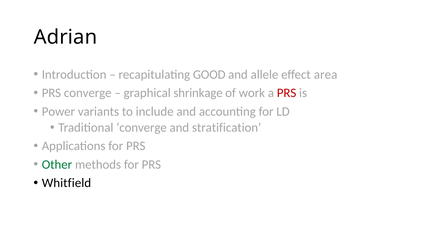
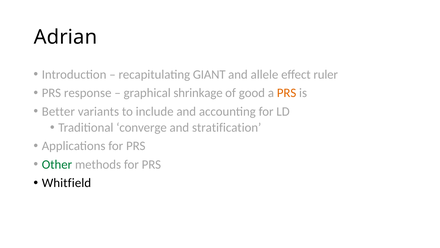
GOOD: GOOD -> GIANT (209, 74)
area: area -> ruler (326, 74)
PRS converge: converge -> response (88, 93)
work: work -> good (252, 93)
PRS colour: red -> orange (287, 93)
Power: Power -> Better (58, 111)
